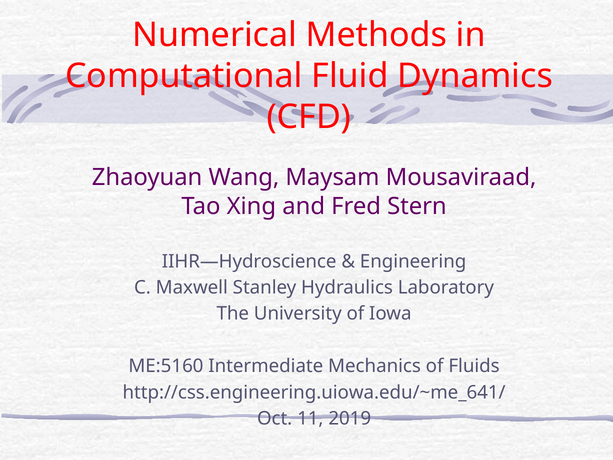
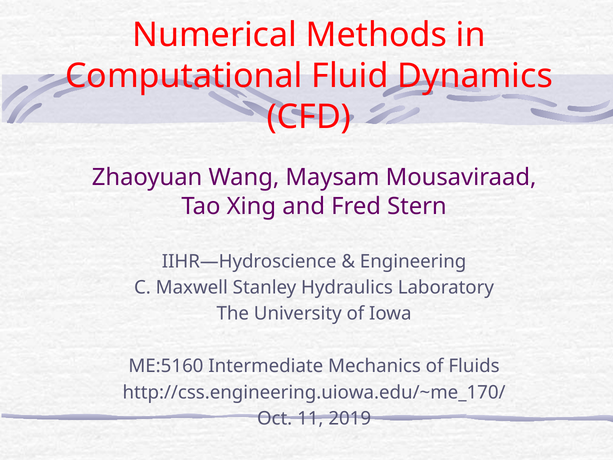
http://css.engineering.uiowa.edu/~me_641/: http://css.engineering.uiowa.edu/~me_641/ -> http://css.engineering.uiowa.edu/~me_170/ (314, 392)
